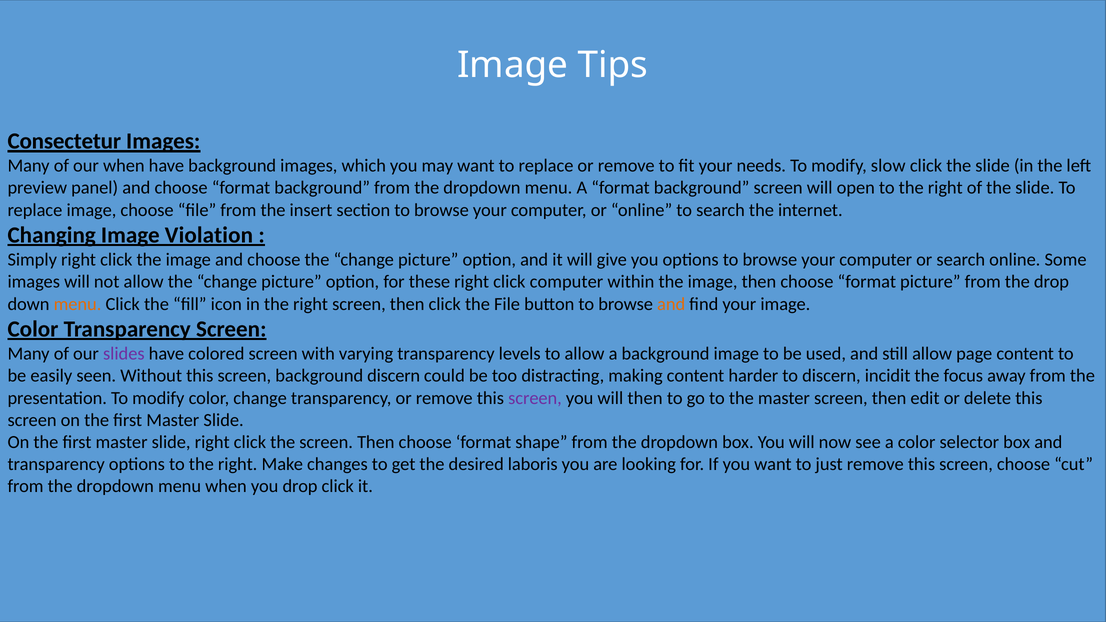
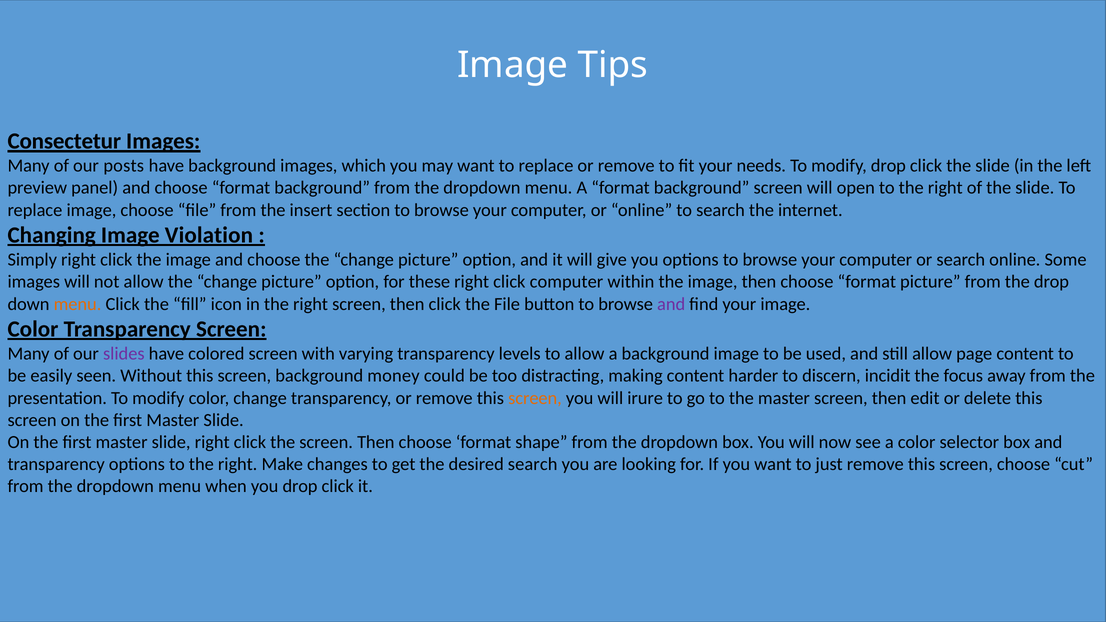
our when: when -> posts (124, 166)
modify slow: slow -> drop (888, 166)
and colour: orange -> purple (671, 304)
background discern: discern -> money (393, 376)
screen colour: purple -> orange (535, 398)
will then: then -> irure (645, 398)
desired laboris: laboris -> search (533, 464)
